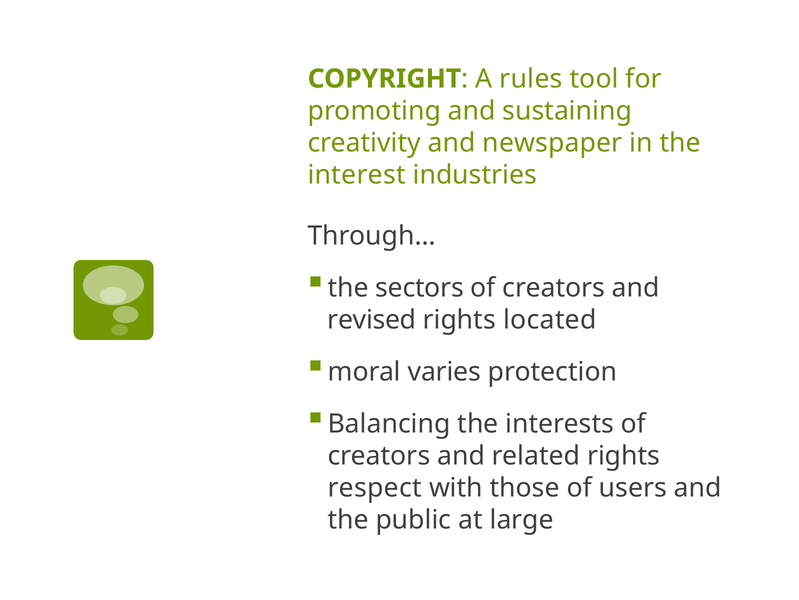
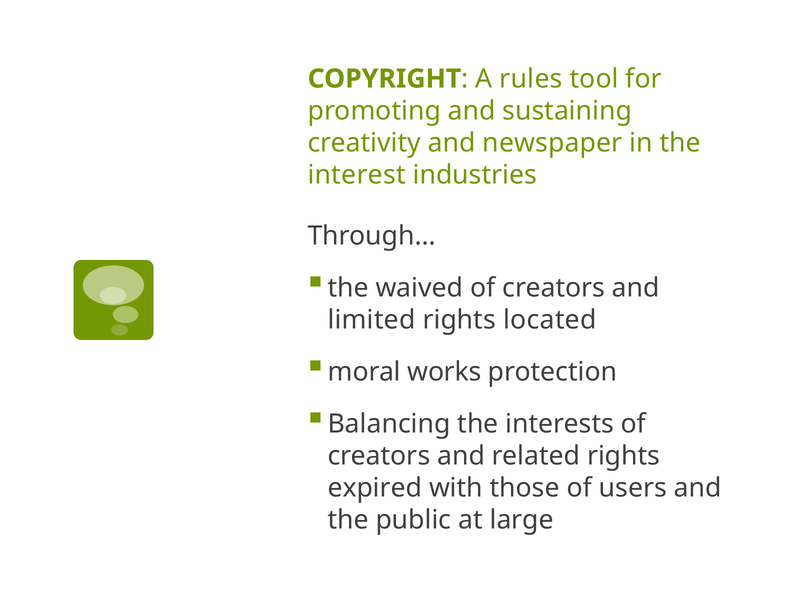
sectors: sectors -> waived (419, 288)
revised: revised -> limited (372, 320)
varies: varies -> works (444, 371)
respect: respect -> expired (375, 487)
